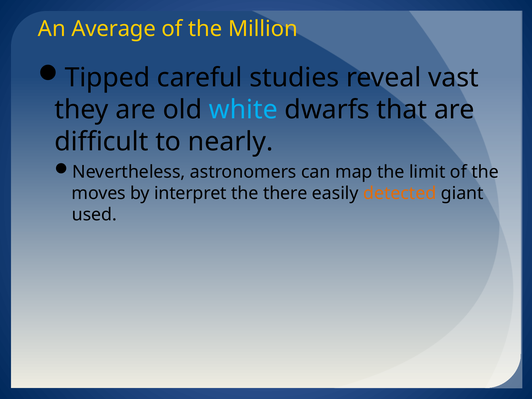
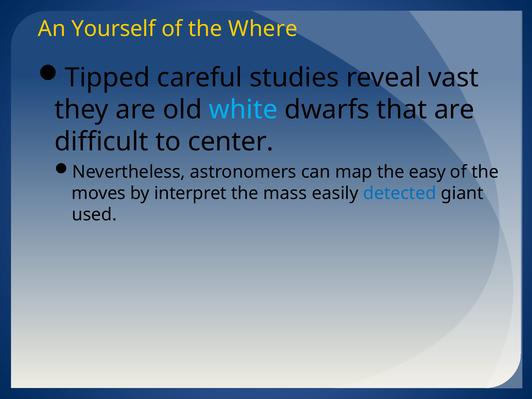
Average: Average -> Yourself (114, 29)
Million: Million -> Where (263, 29)
nearly: nearly -> center (231, 142)
limit: limit -> easy (427, 172)
there: there -> mass (285, 193)
detected colour: orange -> blue (400, 193)
